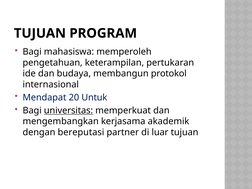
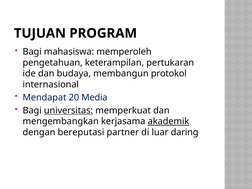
Untuk: Untuk -> Media (94, 97)
akademik underline: none -> present (168, 121)
luar tujuan: tujuan -> daring (185, 132)
